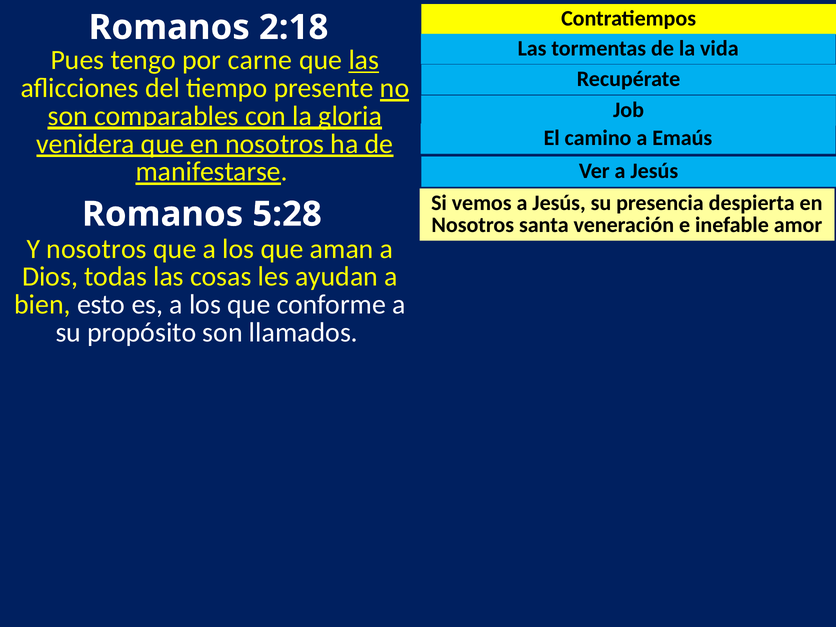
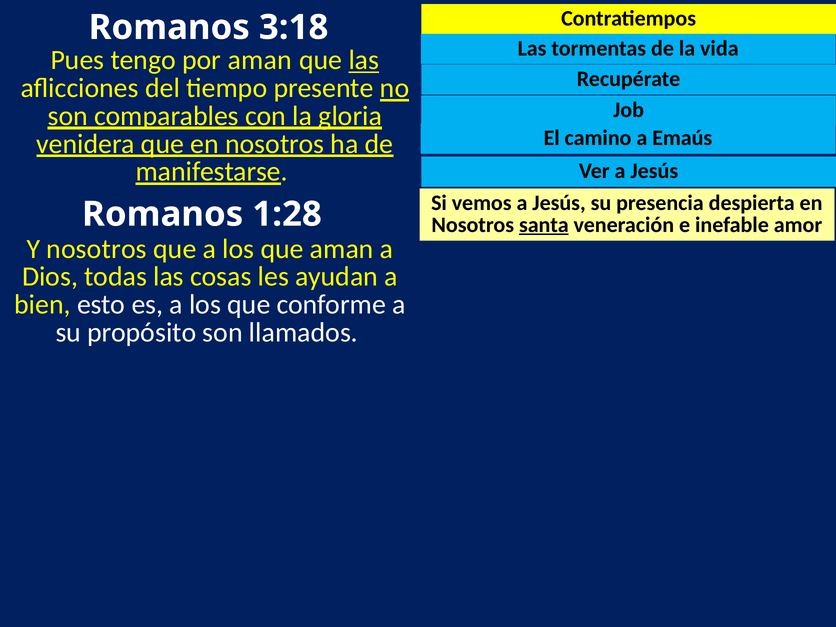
2:18: 2:18 -> 3:18 (294, 27)
por carne: carne -> aman (260, 60)
5:28: 5:28 -> 1:28 (287, 214)
santa underline: none -> present (544, 225)
